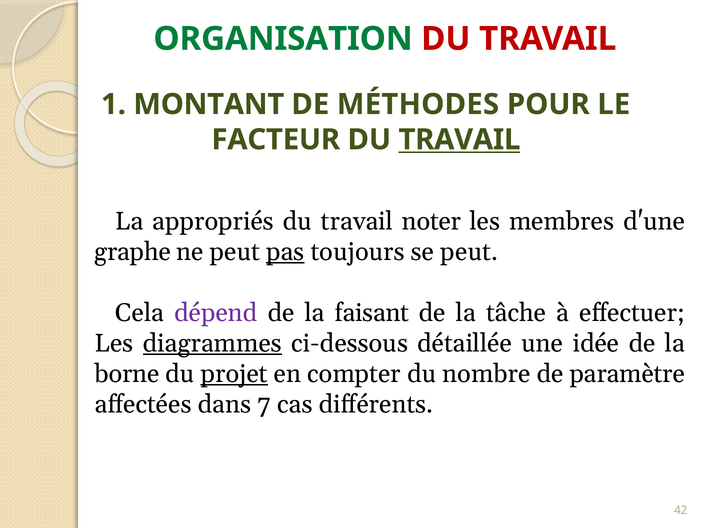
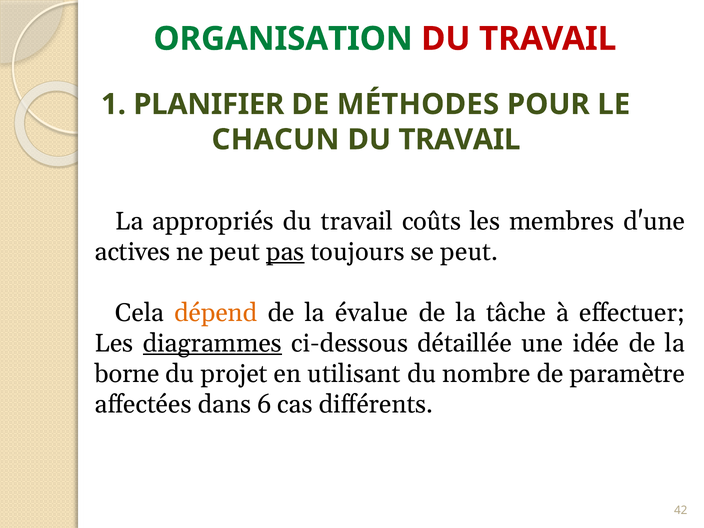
MONTANT: MONTANT -> PLANIFIER (209, 104)
FACTEUR: FACTEUR -> CHACUN (275, 140)
TRAVAIL underline: present -> none (459, 140)
noter: noter -> coûts (432, 221)
graphe: graphe -> actives (133, 252)
dépend colour: purple -> orange (216, 313)
faisant: faisant -> évalue (372, 313)
projet underline: present -> none (234, 374)
compter: compter -> utilisant (354, 374)
7: 7 -> 6 (264, 404)
